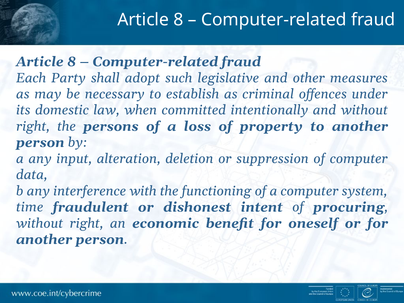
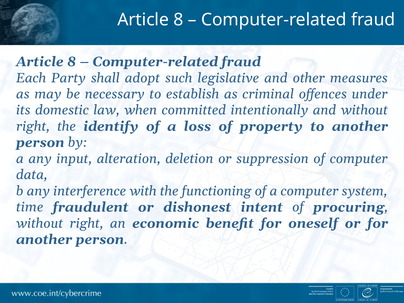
persons: persons -> identify (111, 126)
